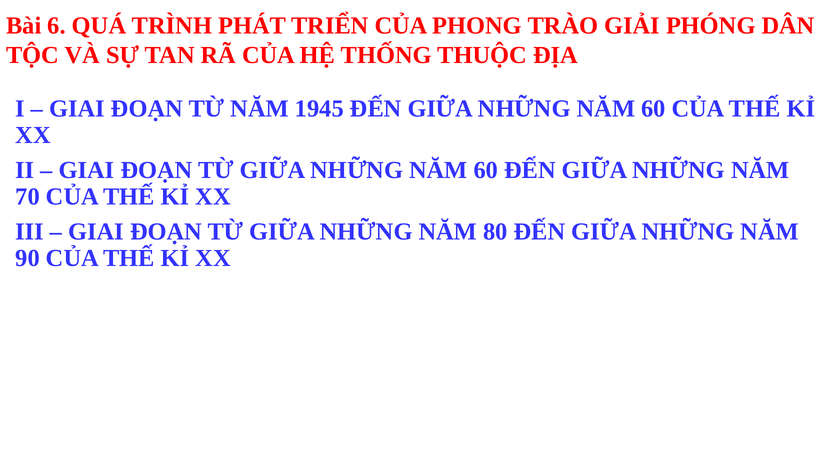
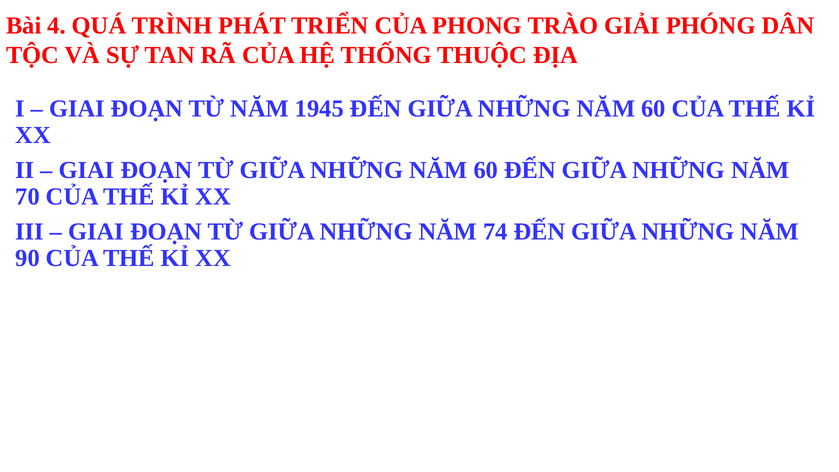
6: 6 -> 4 (57, 26)
80: 80 -> 74 (495, 232)
